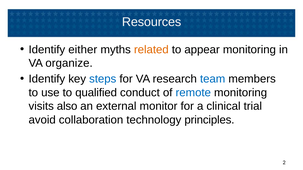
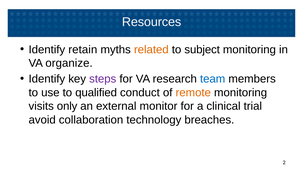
either: either -> retain (83, 50)
appear: appear -> subject (202, 50)
steps colour: blue -> purple (103, 79)
remote colour: blue -> orange (193, 93)
also: also -> only (67, 106)
principles: principles -> breaches (209, 120)
